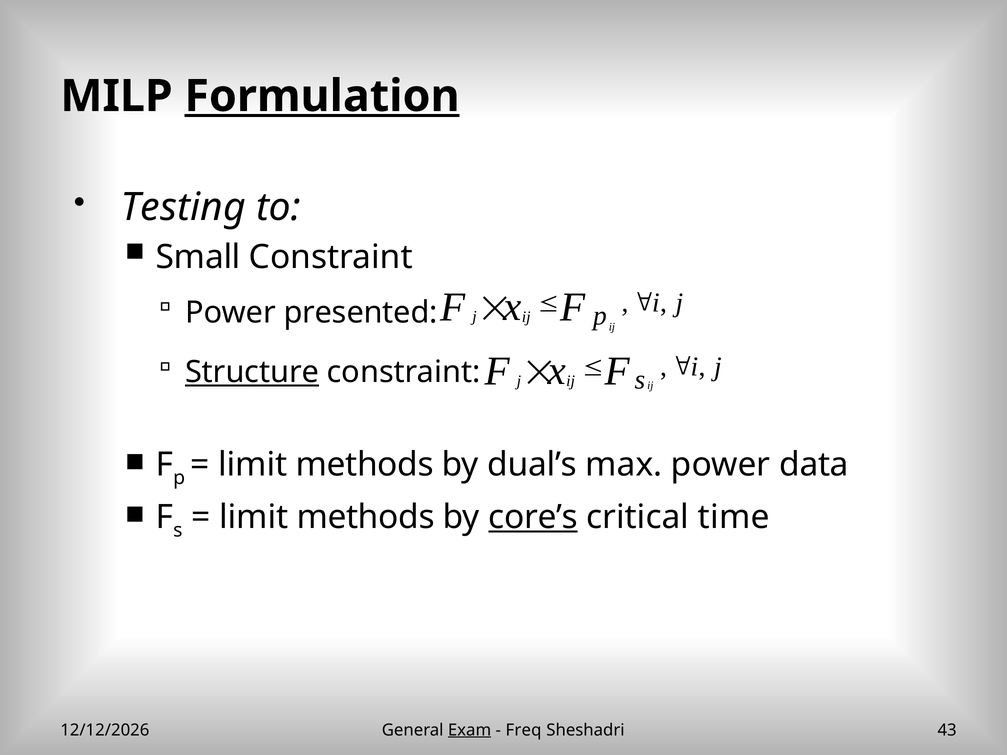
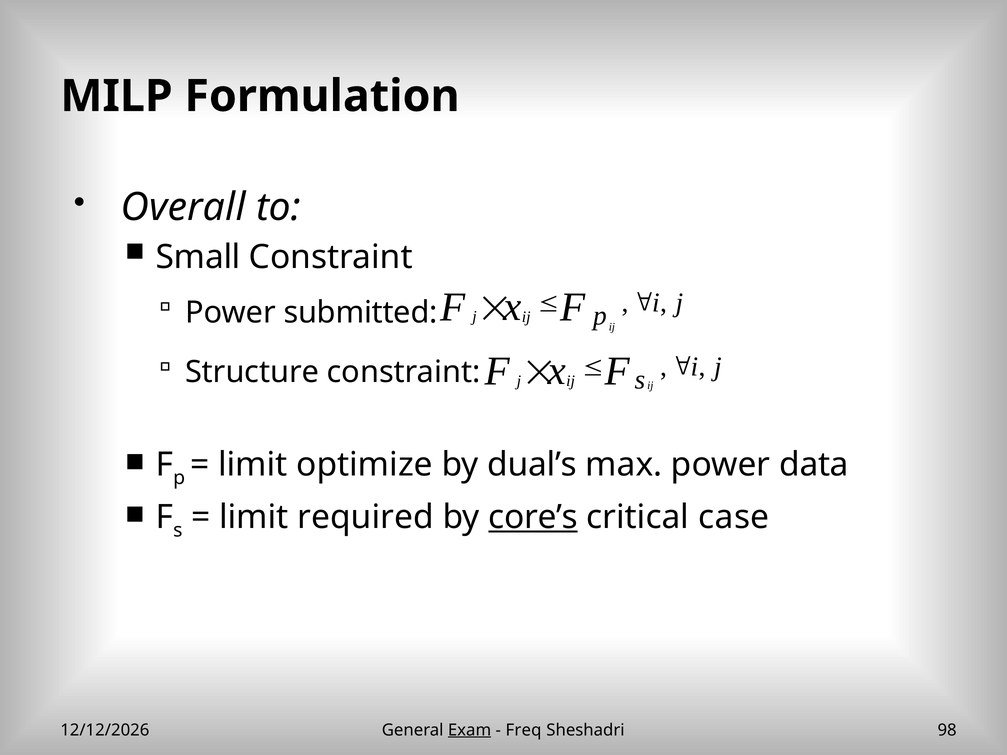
Formulation underline: present -> none (322, 96)
Testing: Testing -> Overall (183, 207)
presented: presented -> submitted (361, 313)
Structure underline: present -> none (252, 372)
methods: methods -> optimize (365, 465)
methods: methods -> required (365, 517)
time: time -> case (734, 517)
43: 43 -> 98 (947, 730)
